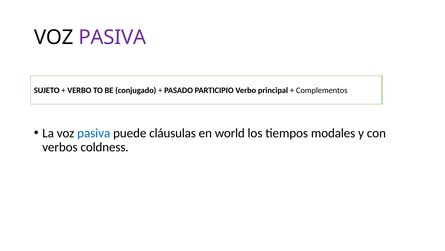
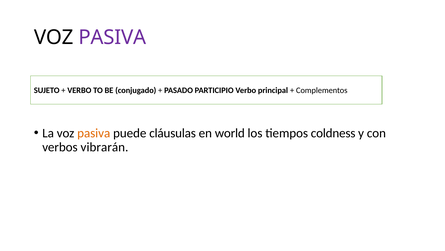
pasiva colour: blue -> orange (94, 133)
modales: modales -> coldness (333, 133)
coldness: coldness -> vibrarán (104, 147)
